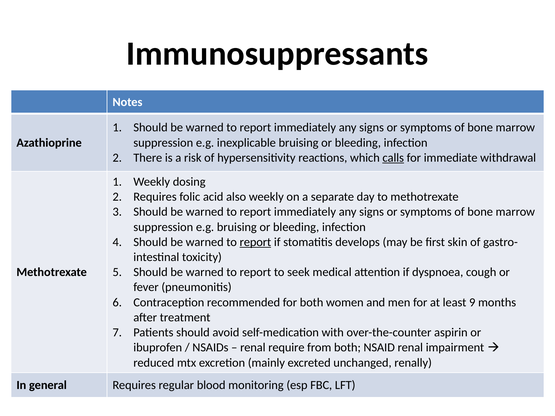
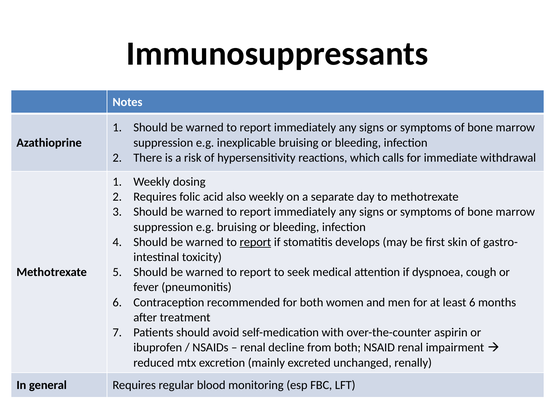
calls underline: present -> none (393, 158)
least 9: 9 -> 6 (472, 303)
require: require -> decline (286, 348)
